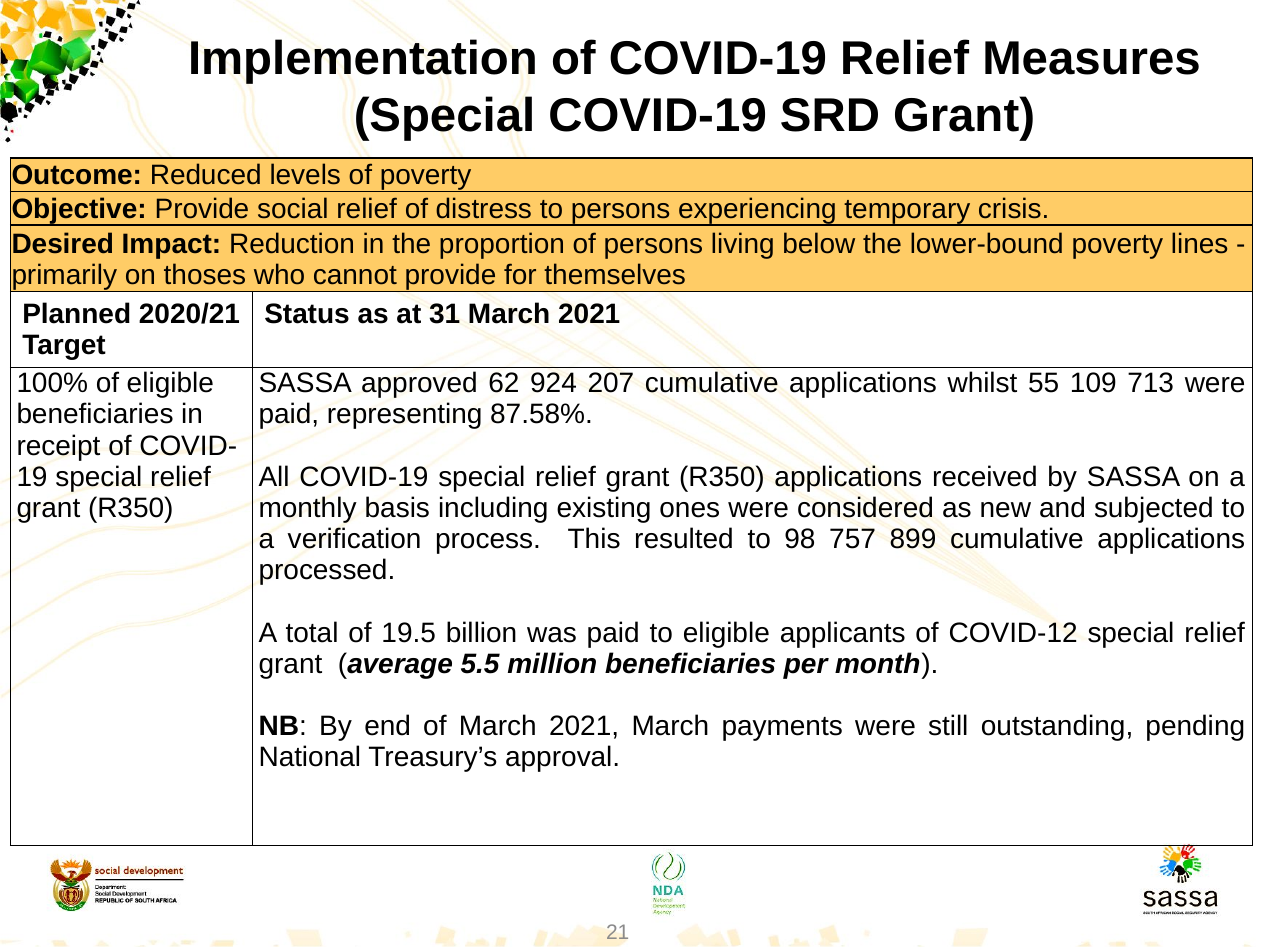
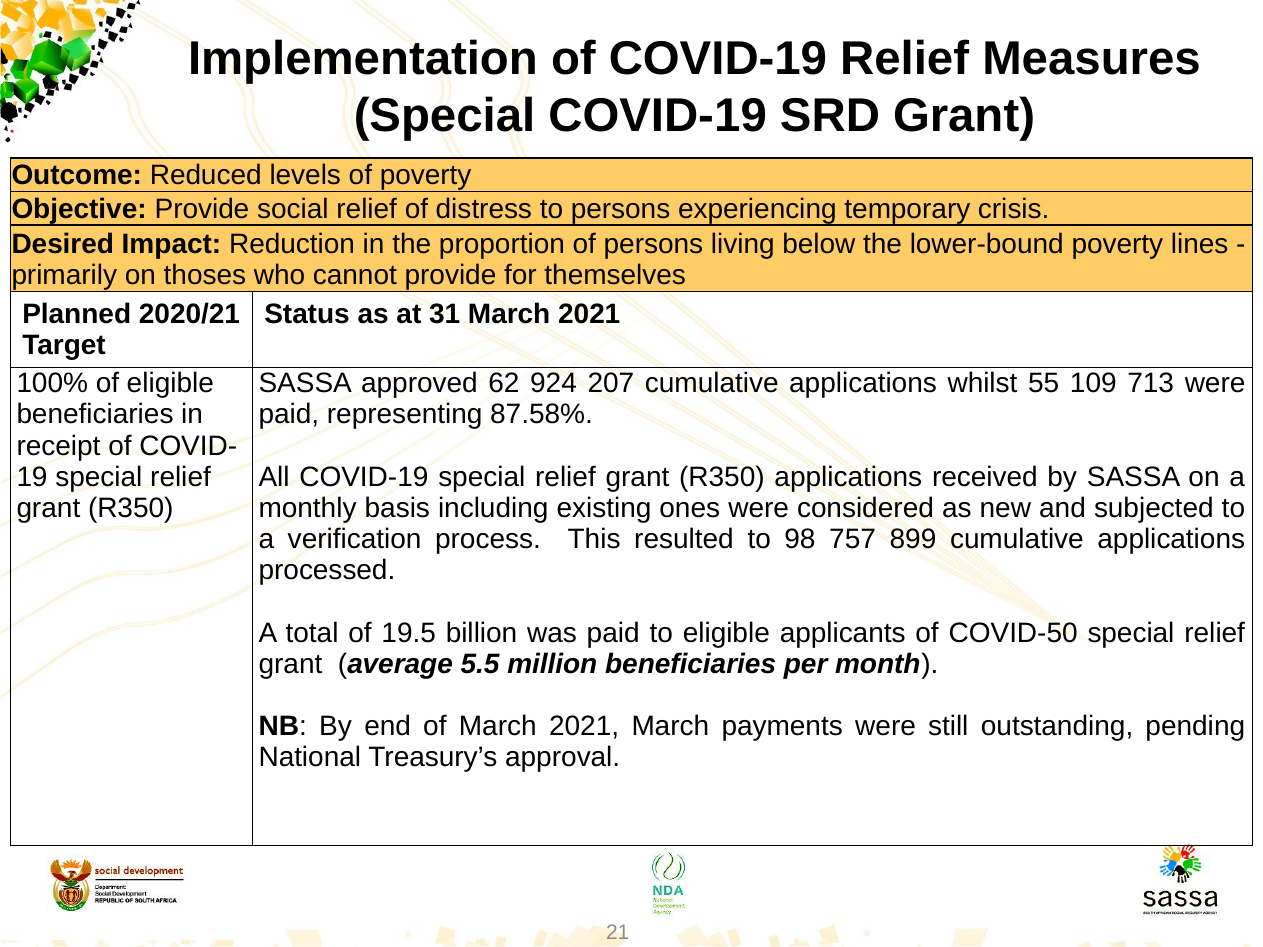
COVID-12: COVID-12 -> COVID-50 (1013, 633)
